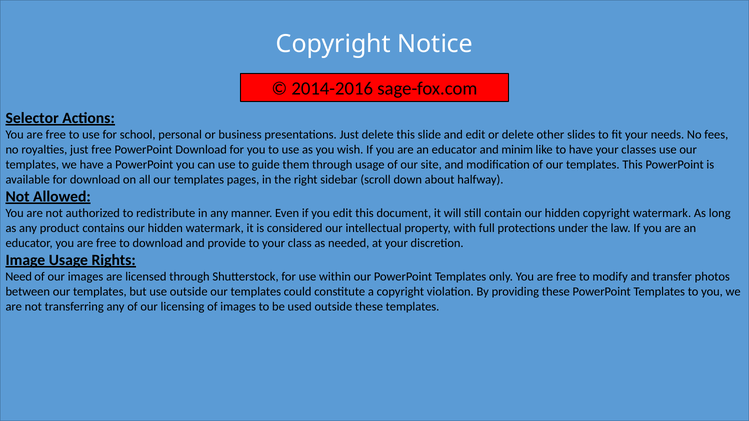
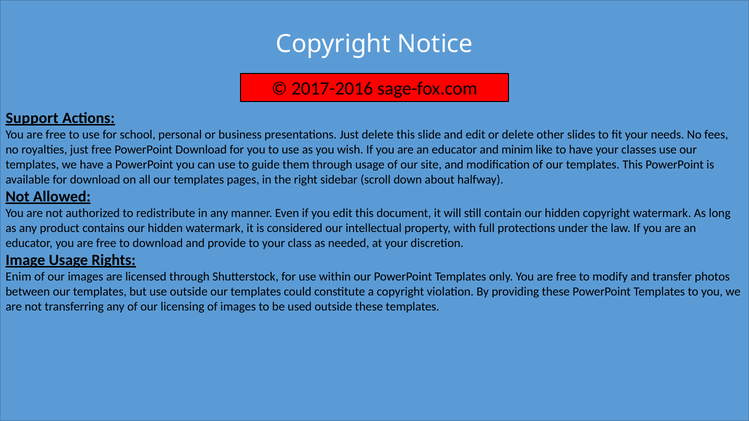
2014-2016: 2014-2016 -> 2017-2016 (332, 89)
Selector: Selector -> Support (32, 118)
Need: Need -> Enim (19, 277)
